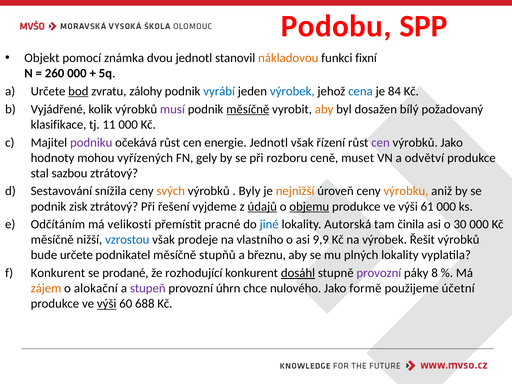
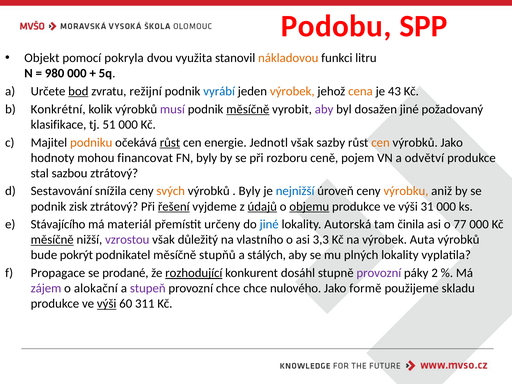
známka: známka -> pokryla (124, 58)
dvou jednotl: jednotl -> využita (194, 58)
fixní: fixní -> litru (366, 58)
260: 260 -> 980 (55, 73)
zálohy: zálohy -> režijní (146, 91)
výrobek colour: blue -> orange (292, 91)
cena colour: blue -> orange (360, 91)
84: 84 -> 43 (394, 91)
Vyjádřené: Vyjádřené -> Konkrétní (58, 109)
aby colour: orange -> purple (324, 109)
dosažen bílý: bílý -> jiné (409, 109)
11: 11 -> 51 (109, 125)
podniku colour: purple -> orange (91, 142)
růst underline: none -> present (170, 142)
řízení: řízení -> sazby (331, 142)
cen colour: purple -> orange (381, 142)
vyřízených: vyřízených -> financovat (145, 158)
FN gely: gely -> byly (207, 158)
muset: muset -> pojem (358, 158)
nejnižší colour: orange -> blue (295, 191)
řešení underline: none -> present (174, 206)
61: 61 -> 31 (427, 206)
Odčítáním: Odčítáním -> Stávajícího (58, 224)
velikosti: velikosti -> materiál (129, 224)
pracné: pracné -> určeny (222, 224)
30: 30 -> 77 (460, 224)
měsíčně underline: none -> present (52, 240)
vzrostou colour: blue -> purple (127, 240)
prodeje: prodeje -> důležitý (198, 240)
9,9: 9,9 -> 3,3 (321, 240)
Řešit: Řešit -> Auta (422, 240)
bude určete: určete -> pokrýt (76, 255)
březnu: březnu -> stálých (267, 255)
Konkurent: Konkurent -> Propagace (58, 273)
rozhodující underline: none -> present (194, 273)
dosáhl underline: present -> none (298, 273)
8: 8 -> 2 (435, 273)
zájem colour: orange -> purple (46, 288)
provozní úhrn: úhrn -> chce (228, 288)
účetní: účetní -> skladu (458, 288)
688: 688 -> 311 (145, 304)
